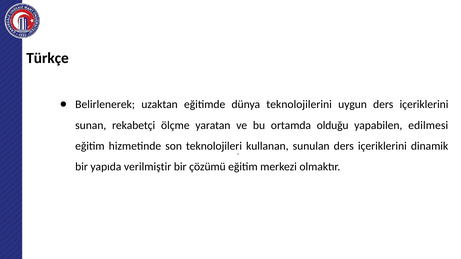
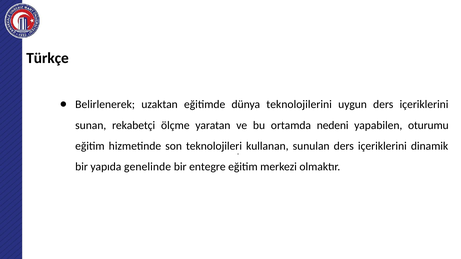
olduğu: olduğu -> nedeni (333, 125)
edilmesi: edilmesi -> oturumu (428, 125)
verilmiştir: verilmiştir -> genelinde (148, 167)
çözümü: çözümü -> entegre (207, 167)
